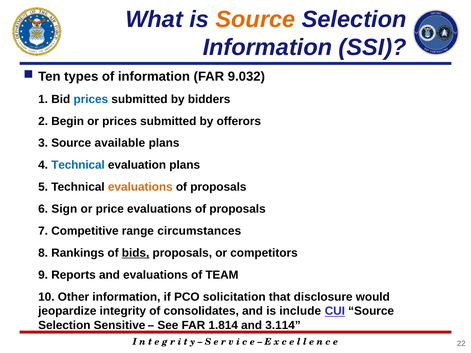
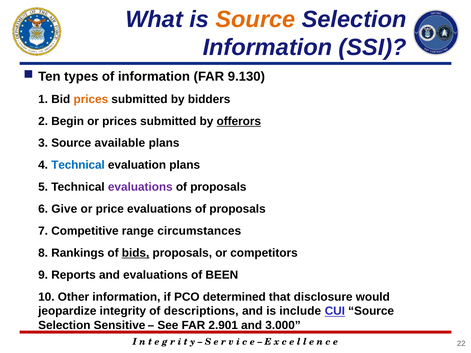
9.032: 9.032 -> 9.130 (246, 77)
prices colour: blue -> orange (91, 99)
offerors underline: none -> present (239, 121)
evaluations colour: orange -> purple (140, 187)
Sign: Sign -> Give (64, 209)
TEAM: TEAM -> BEEN (222, 275)
solicitation: solicitation -> determined (234, 297)
consolidates: consolidates -> descriptions (201, 311)
1.814: 1.814 -> 2.901 (223, 325)
3.114: 3.114 -> 3.000 (283, 325)
